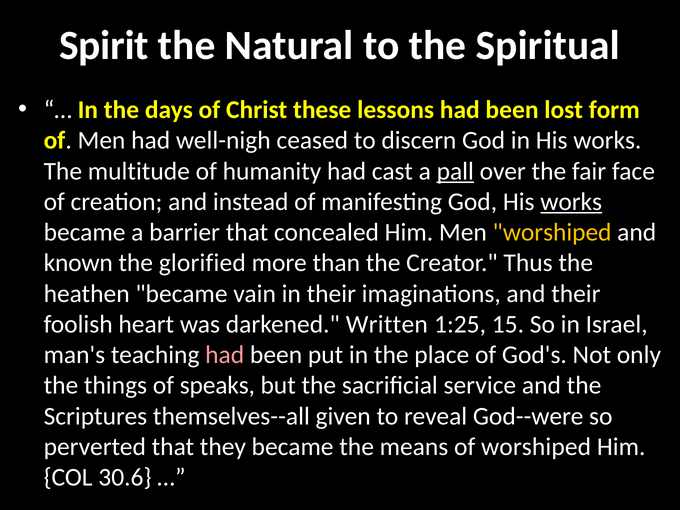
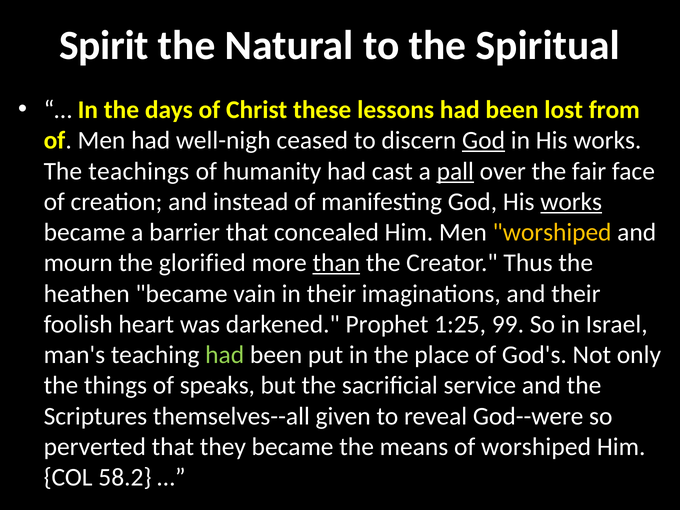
form: form -> from (614, 110)
God underline: none -> present (484, 140)
multitude: multitude -> teachings (139, 171)
known: known -> mourn (78, 263)
than underline: none -> present (336, 263)
Written: Written -> Prophet (387, 324)
15: 15 -> 99 (508, 324)
had colour: pink -> light green (225, 355)
30.6: 30.6 -> 58.2 (125, 477)
